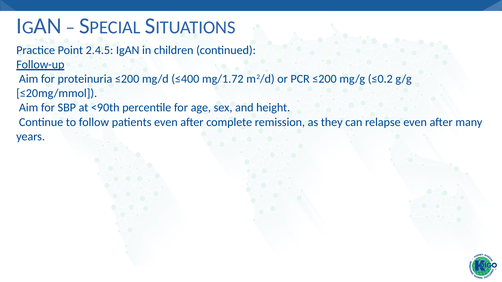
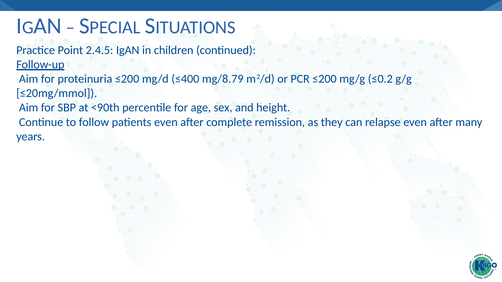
mg/1.72: mg/1.72 -> mg/8.79 (223, 79)
